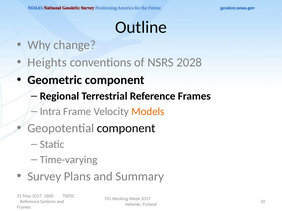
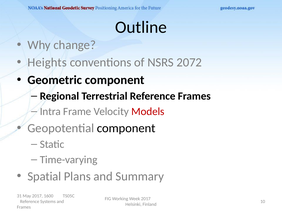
2028: 2028 -> 2072 (189, 63)
Models colour: orange -> red (148, 112)
Survey: Survey -> Spatial (44, 177)
